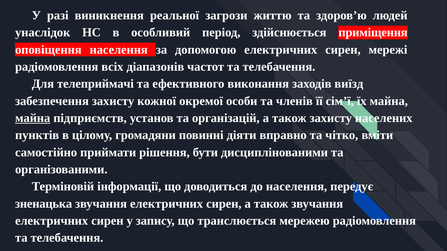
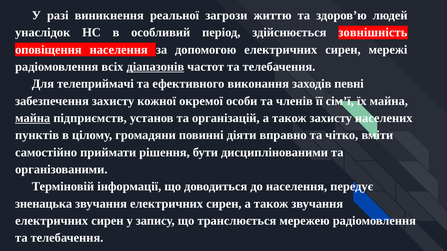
приміщення: приміщення -> зовнішність (373, 33)
діапазонів underline: none -> present (155, 67)
виїзд: виїзд -> певні (349, 84)
